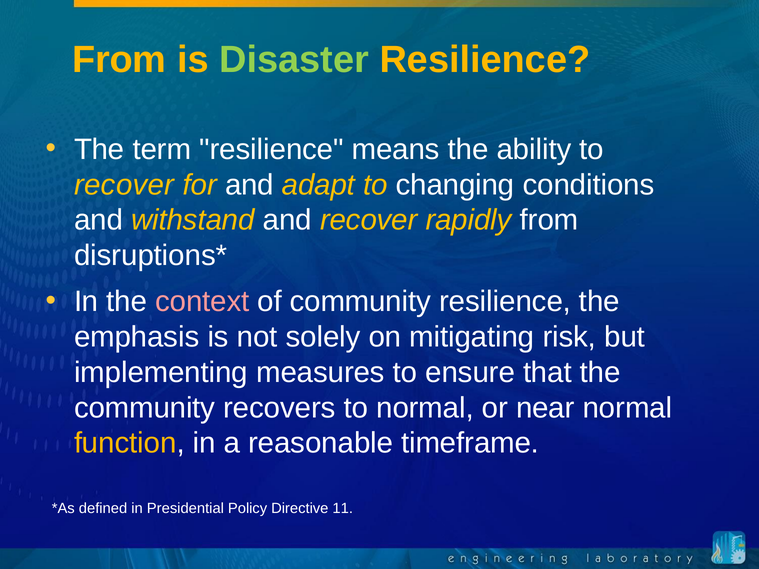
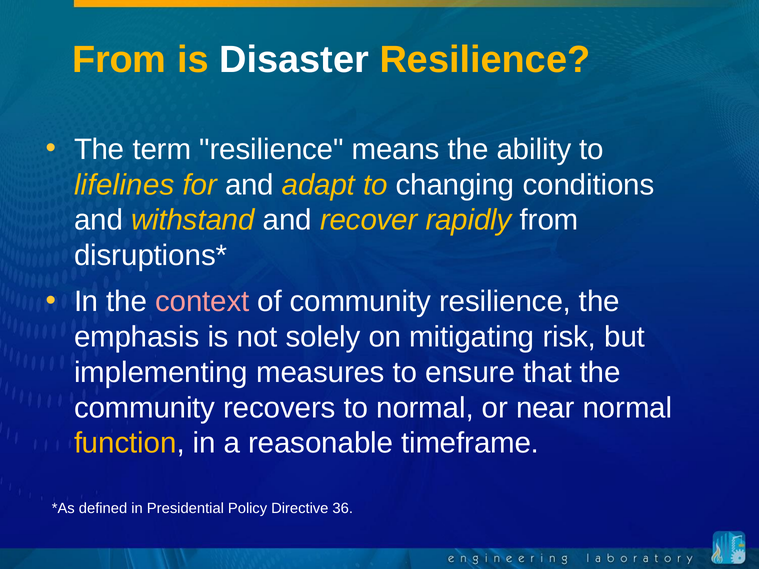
Disaster colour: light green -> white (294, 60)
recover: recover -> lifelines (124, 185)
11: 11 -> 36 (343, 508)
